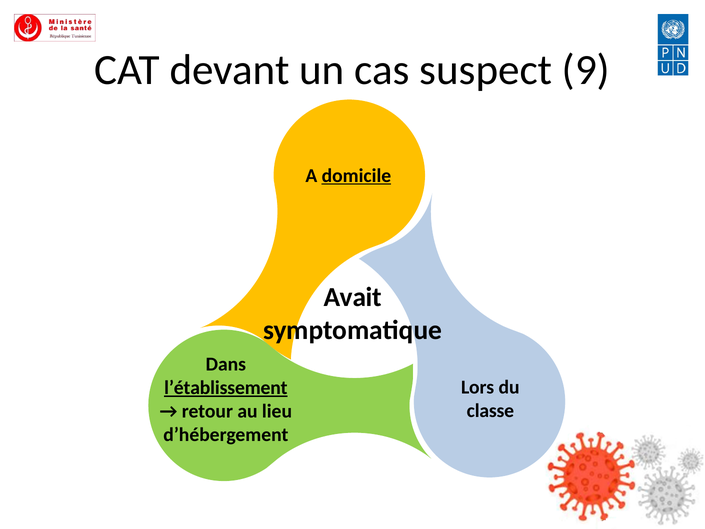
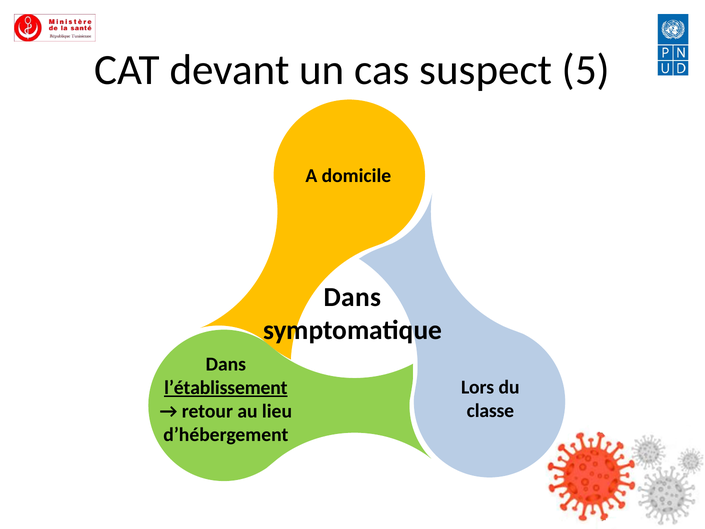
9: 9 -> 5 (586, 70)
domicile underline: present -> none (356, 176)
Avait: Avait -> Dans (352, 297)
